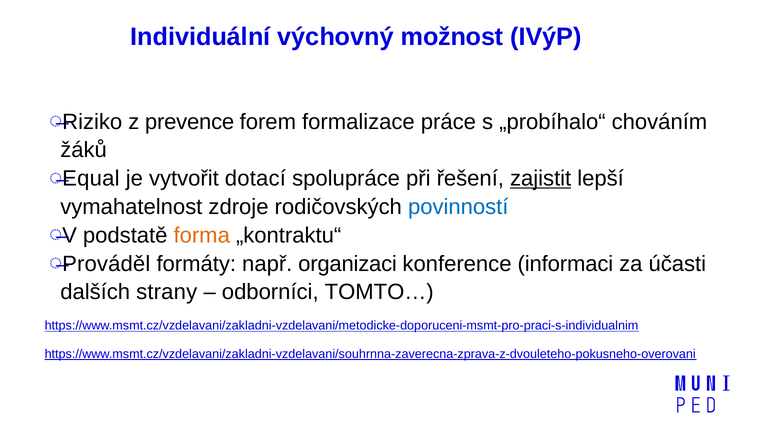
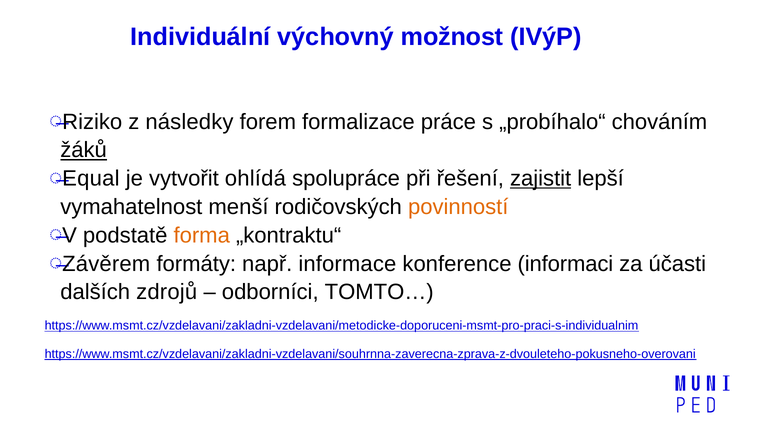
prevence: prevence -> následky (189, 122)
žáků underline: none -> present (84, 150)
dotací: dotací -> ohlídá (255, 179)
zdroje: zdroje -> menší (239, 207)
povinností colour: blue -> orange (458, 207)
Prováděl: Prováděl -> Závěrem (106, 264)
organizaci: organizaci -> informace (347, 264)
strany: strany -> zdrojů (167, 292)
